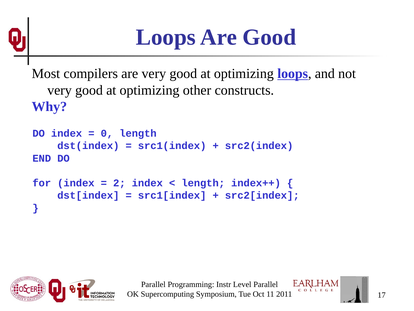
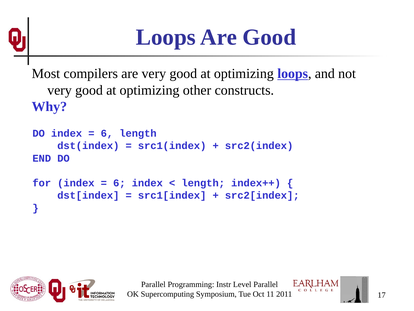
0: 0 -> 6 (107, 133)
2: 2 -> 6 (119, 183)
